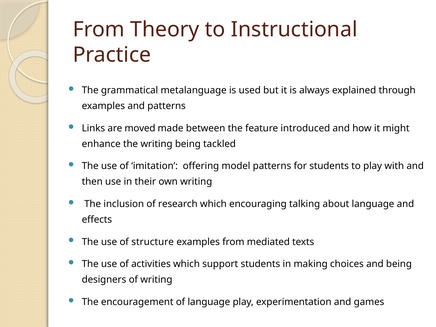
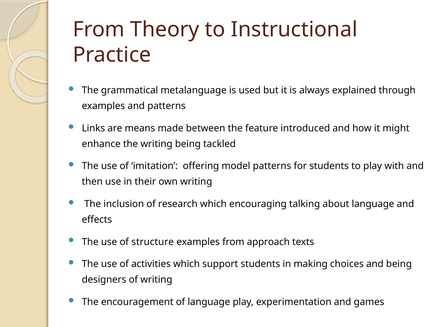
moved: moved -> means (140, 128)
mediated: mediated -> approach (268, 242)
